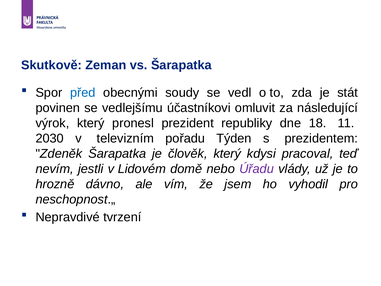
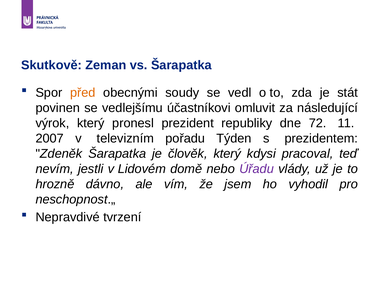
před colour: blue -> orange (83, 93)
18: 18 -> 72 (318, 123)
2030: 2030 -> 2007 (50, 138)
